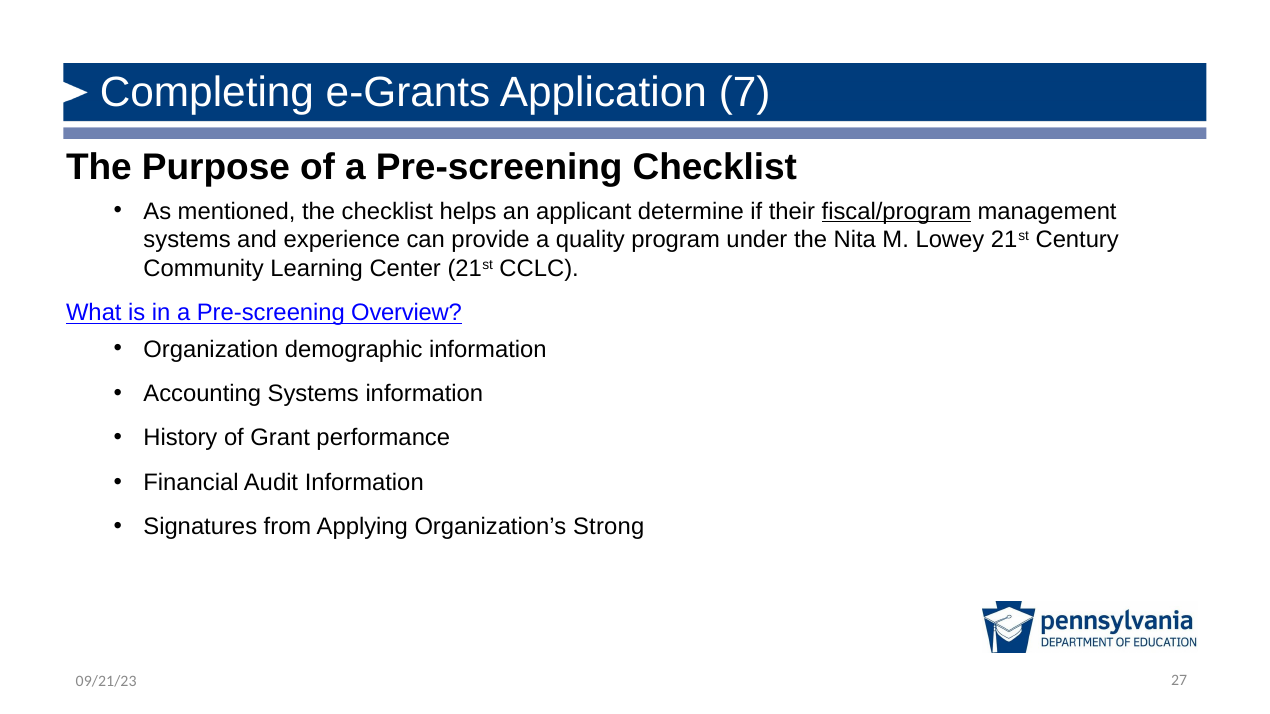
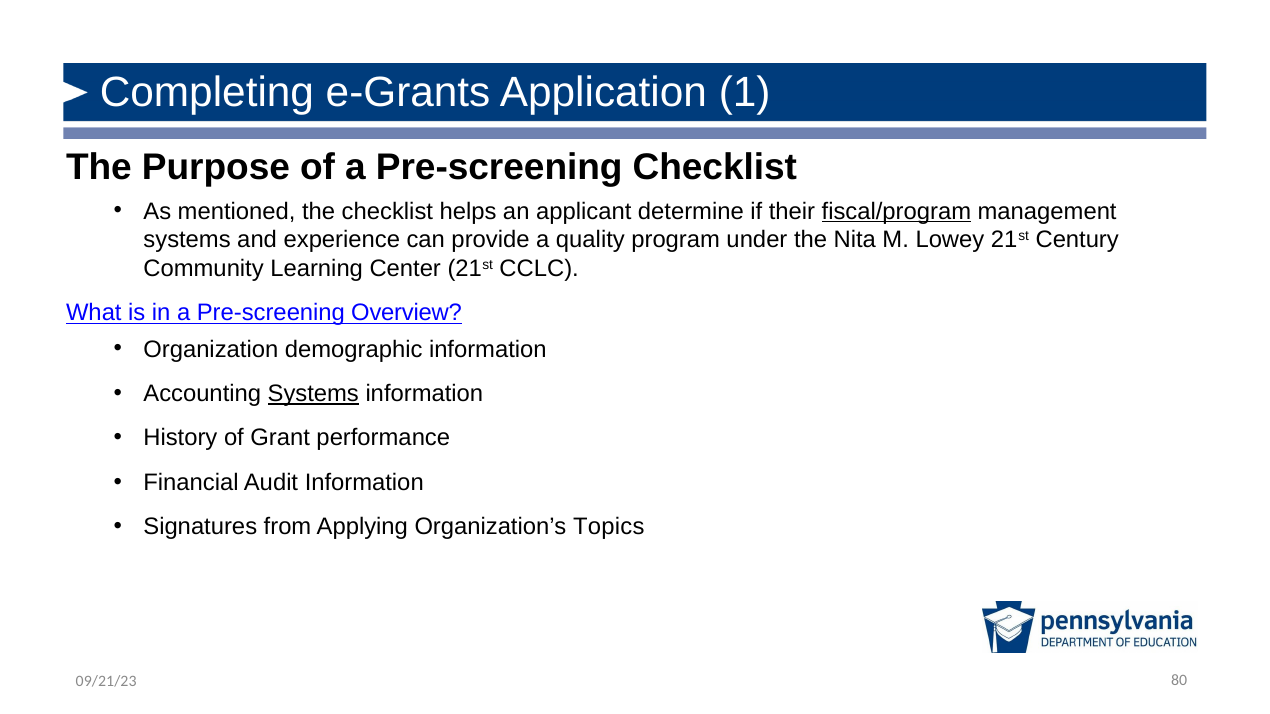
7: 7 -> 1 (745, 93)
Systems underline: none -> present (313, 394)
Strong: Strong -> Topics (609, 527)
27: 27 -> 80 (1179, 681)
